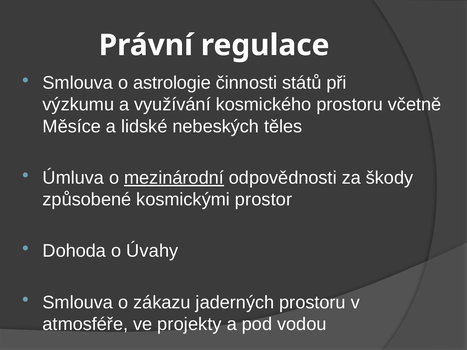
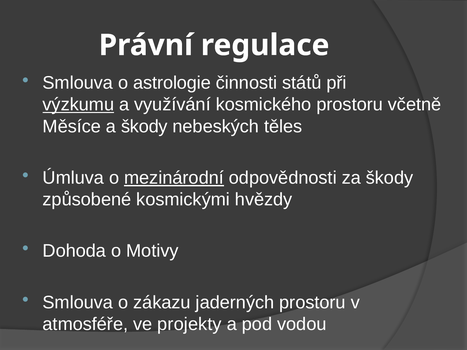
výzkumu underline: none -> present (78, 105)
a lidské: lidské -> škody (144, 127)
prostor: prostor -> hvězdy (264, 200)
Úvahy: Úvahy -> Motivy (152, 251)
